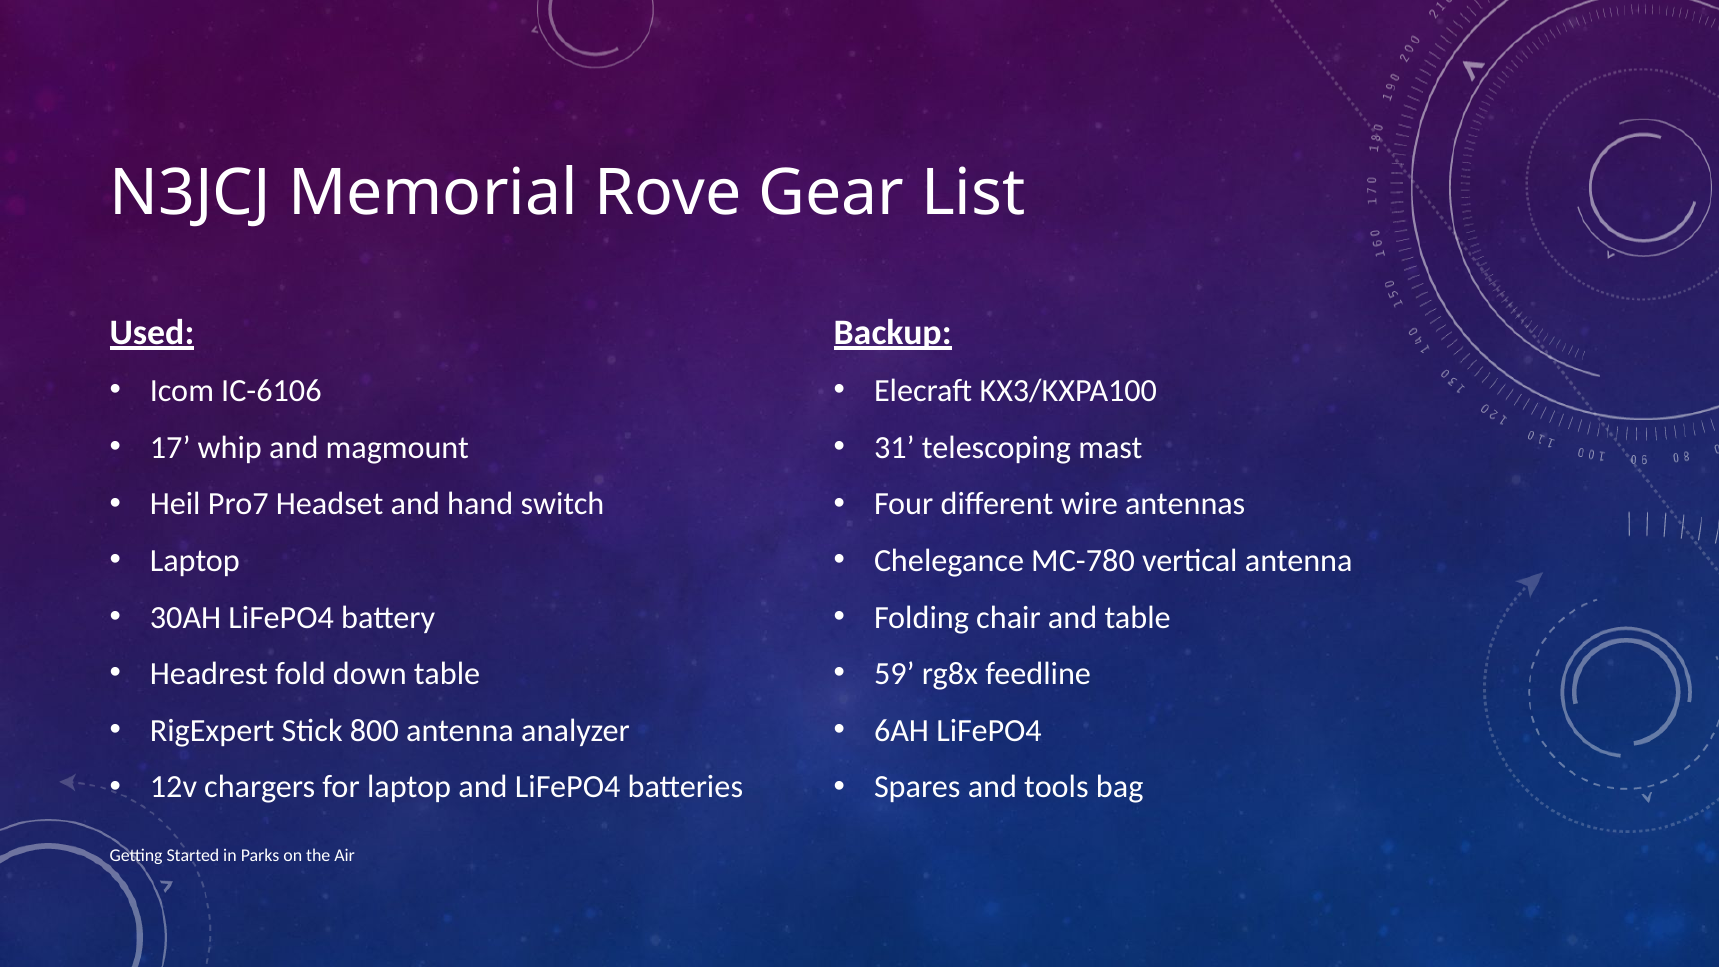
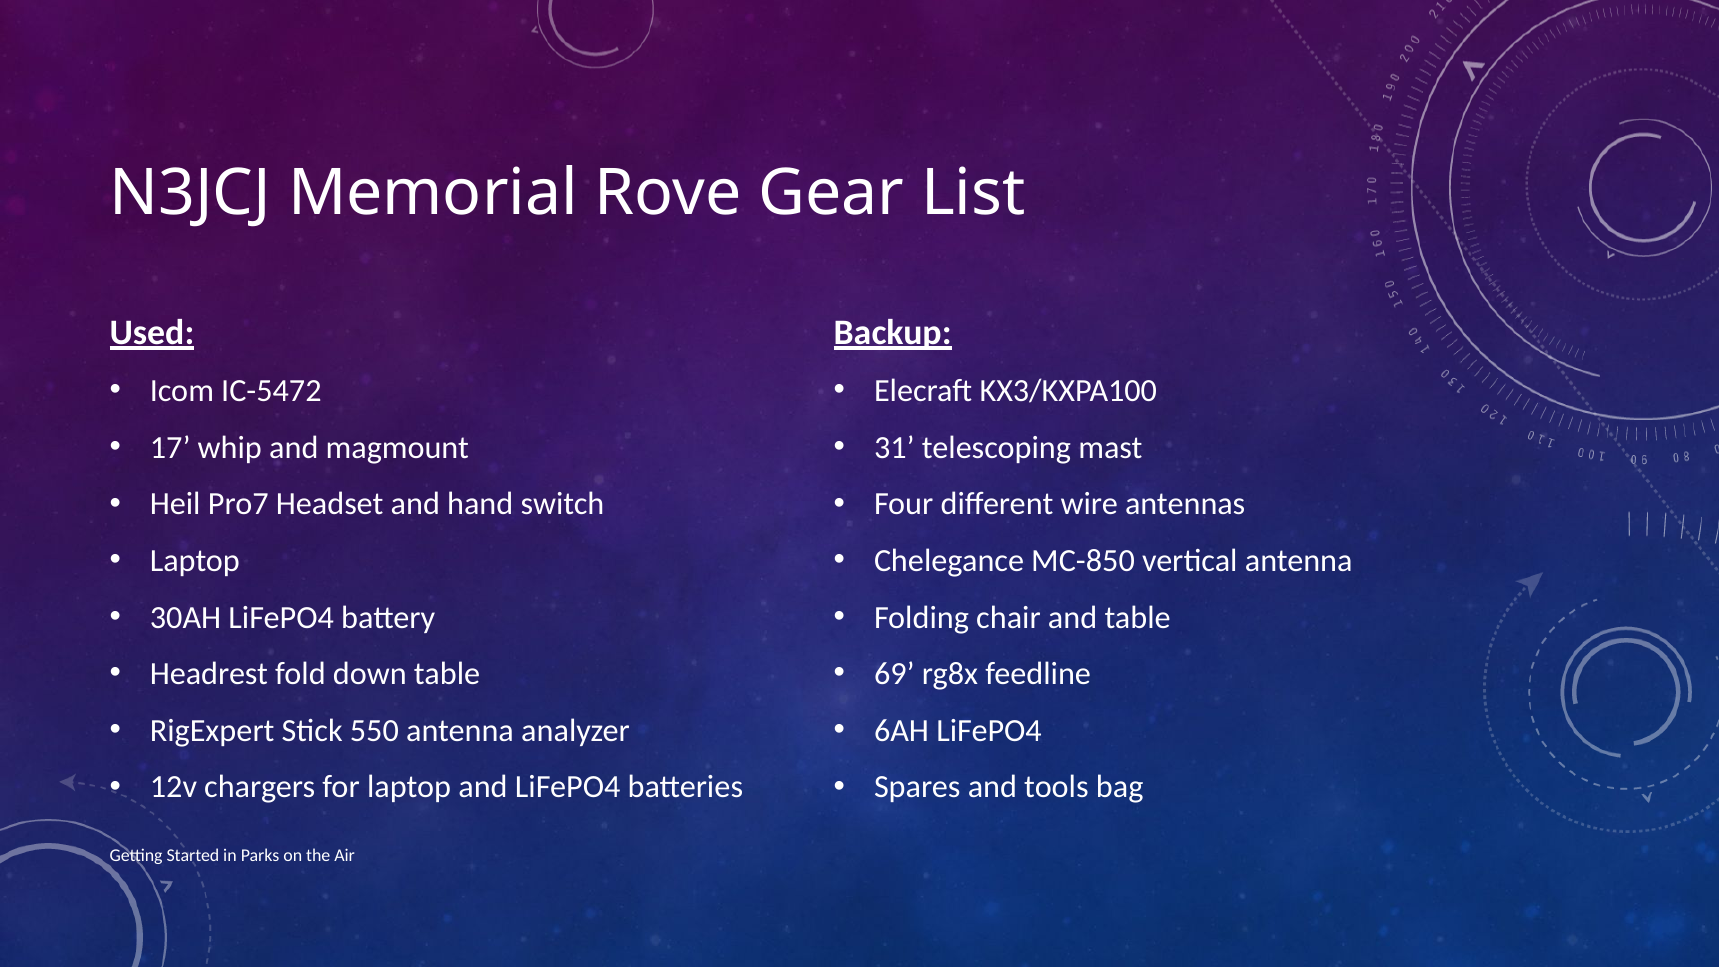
IC-6106: IC-6106 -> IC-5472 (271, 391)
MC-780: MC-780 -> MC-850 (1083, 561)
59: 59 -> 69 (894, 674)
800: 800 -> 550 (374, 731)
